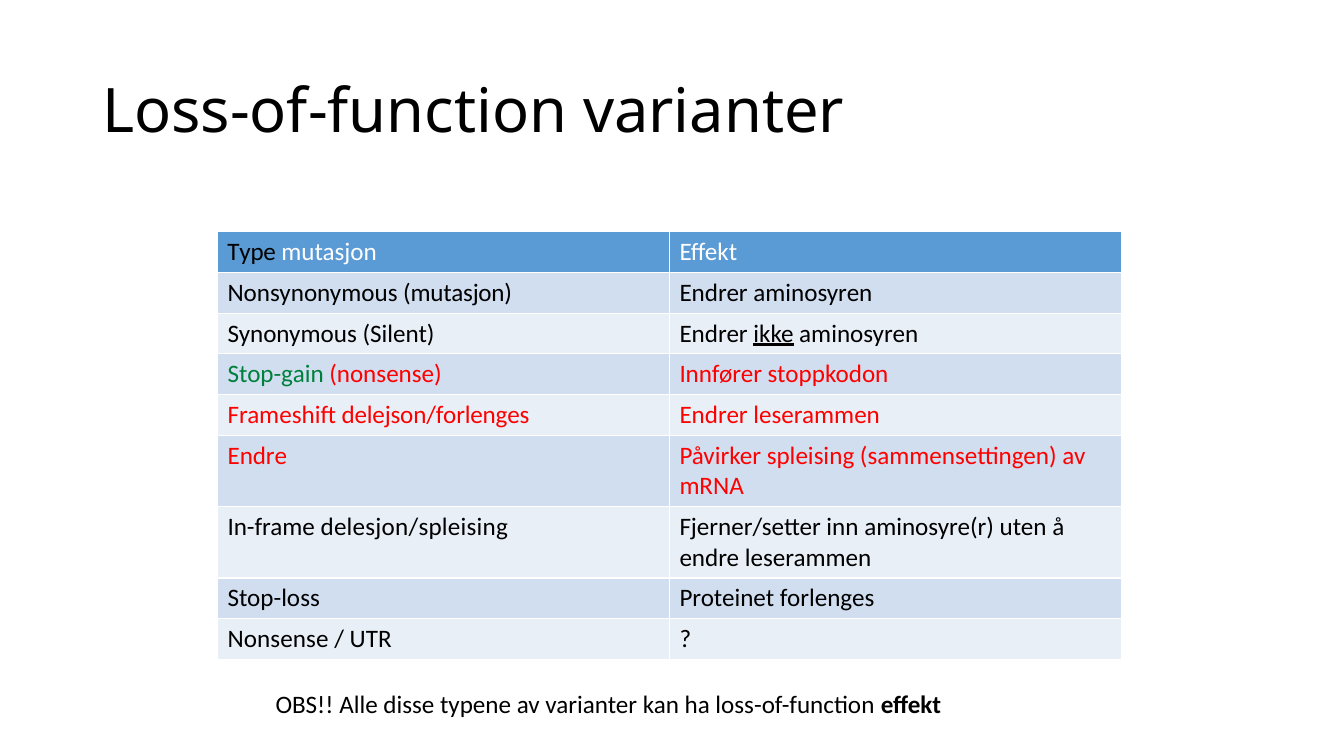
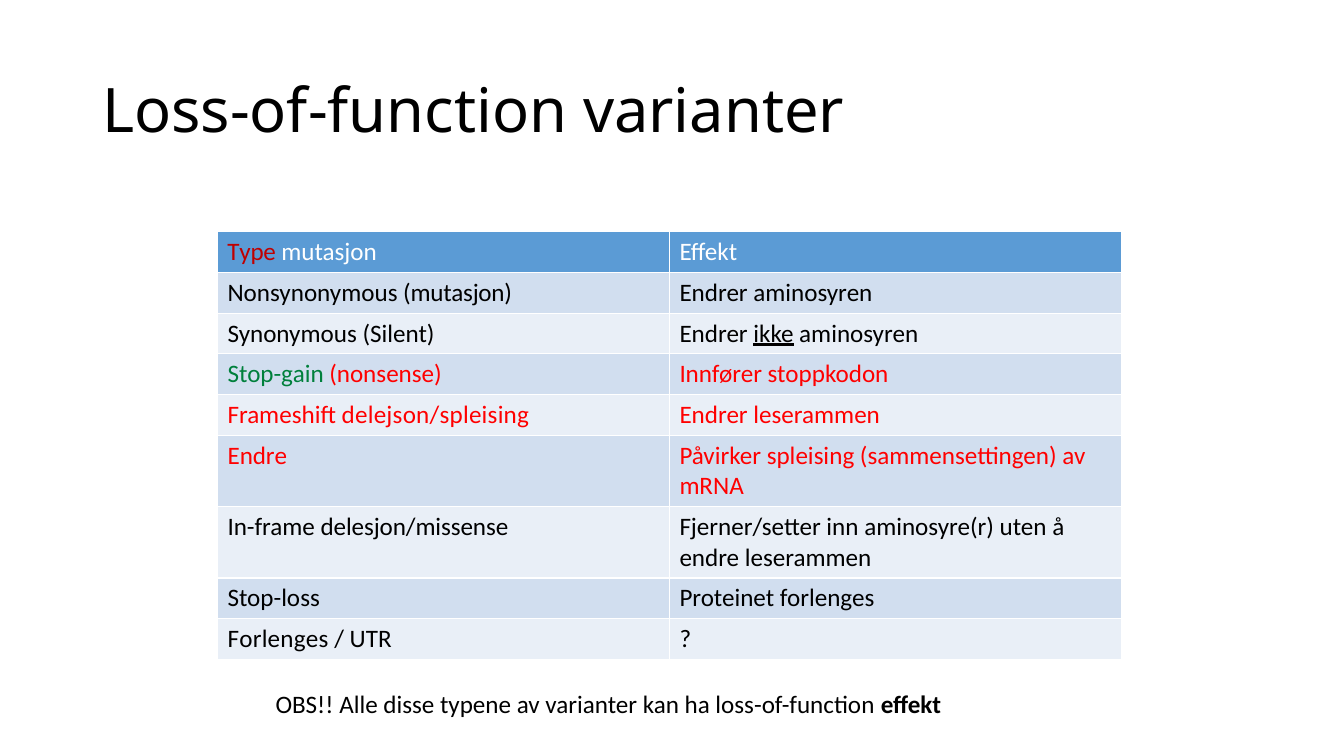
Type colour: black -> red (252, 252)
delejson/forlenges: delejson/forlenges -> delejson/spleising (435, 415)
delesjon/spleising: delesjon/spleising -> delesjon/missense (414, 527)
Nonsense: Nonsense -> Forlenges (278, 640)
